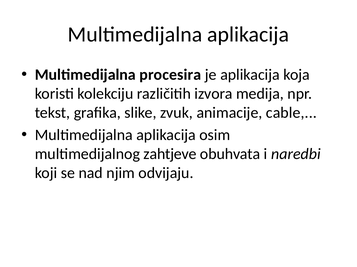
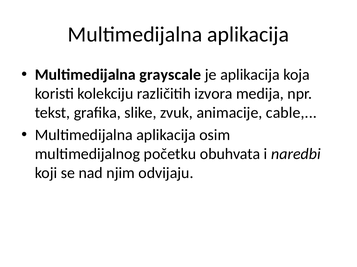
procesira: procesira -> grayscale (170, 75)
zahtjeve: zahtjeve -> početku (170, 154)
